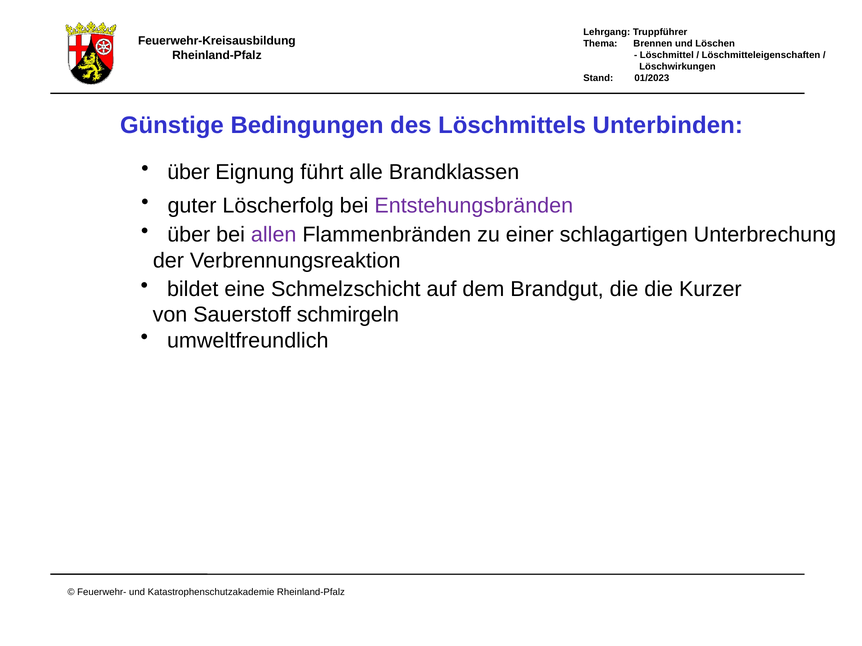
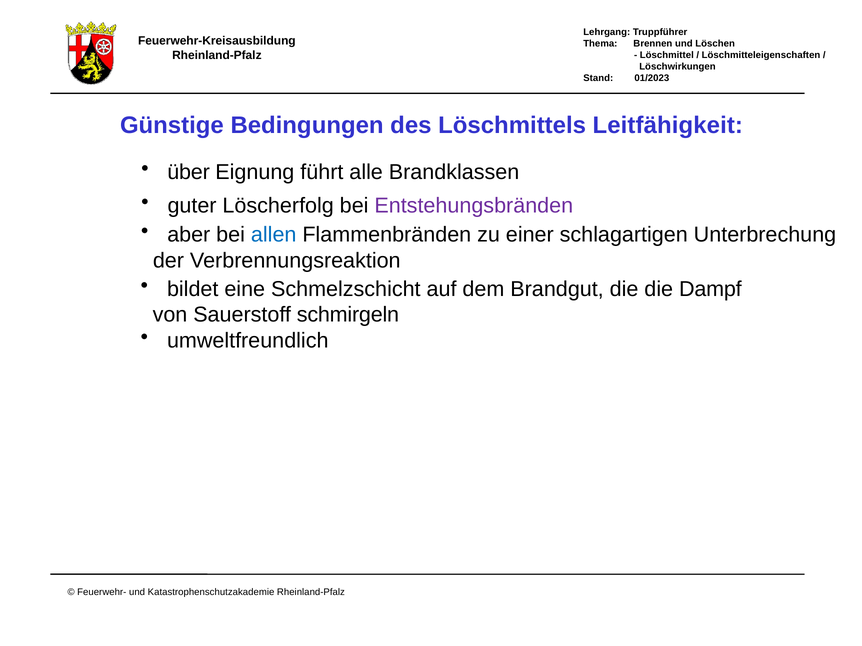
Unterbinden: Unterbinden -> Leitfähigkeit (668, 125)
über: über -> aber (189, 235)
allen colour: purple -> blue (274, 235)
Kurzer: Kurzer -> Dampf (710, 289)
